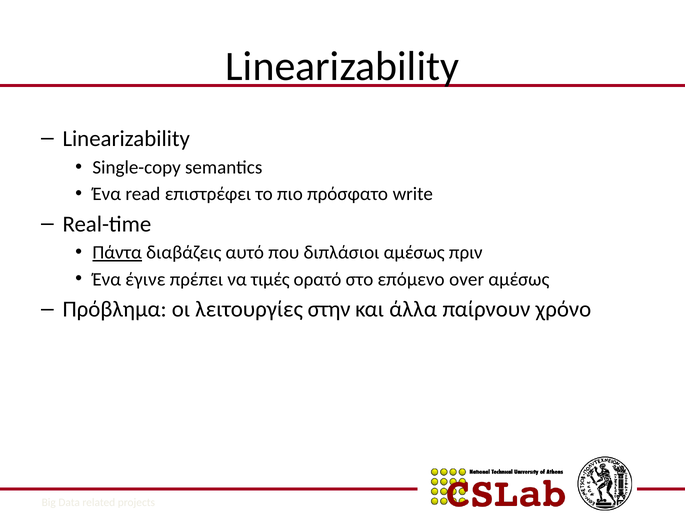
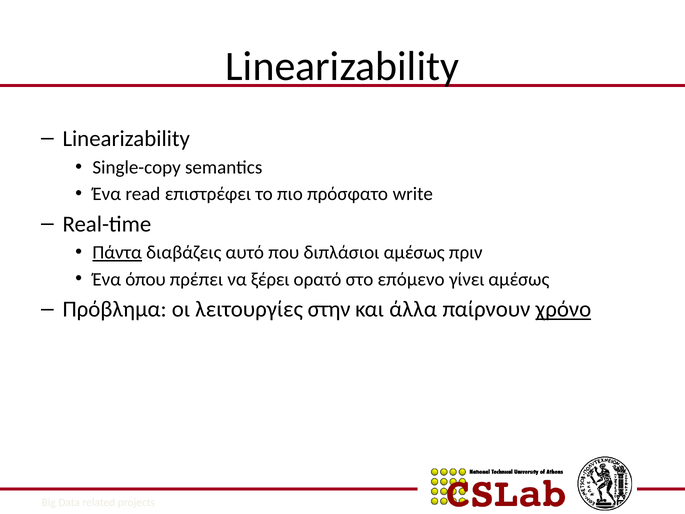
έγινε: έγινε -> όπου (146, 279)
τιμές: τιμές -> ξέρει (270, 279)
over: over -> γίνει (467, 279)
χρόνο underline: none -> present (563, 309)
